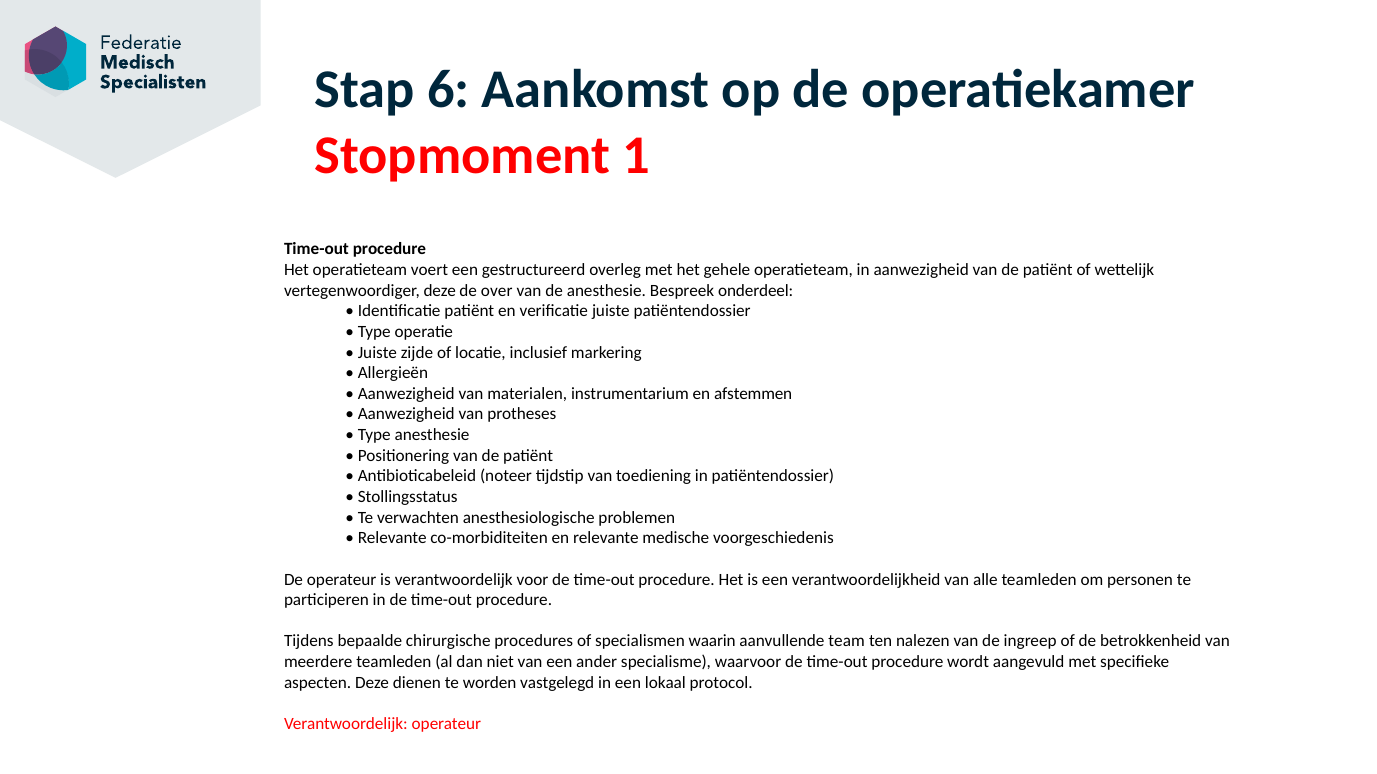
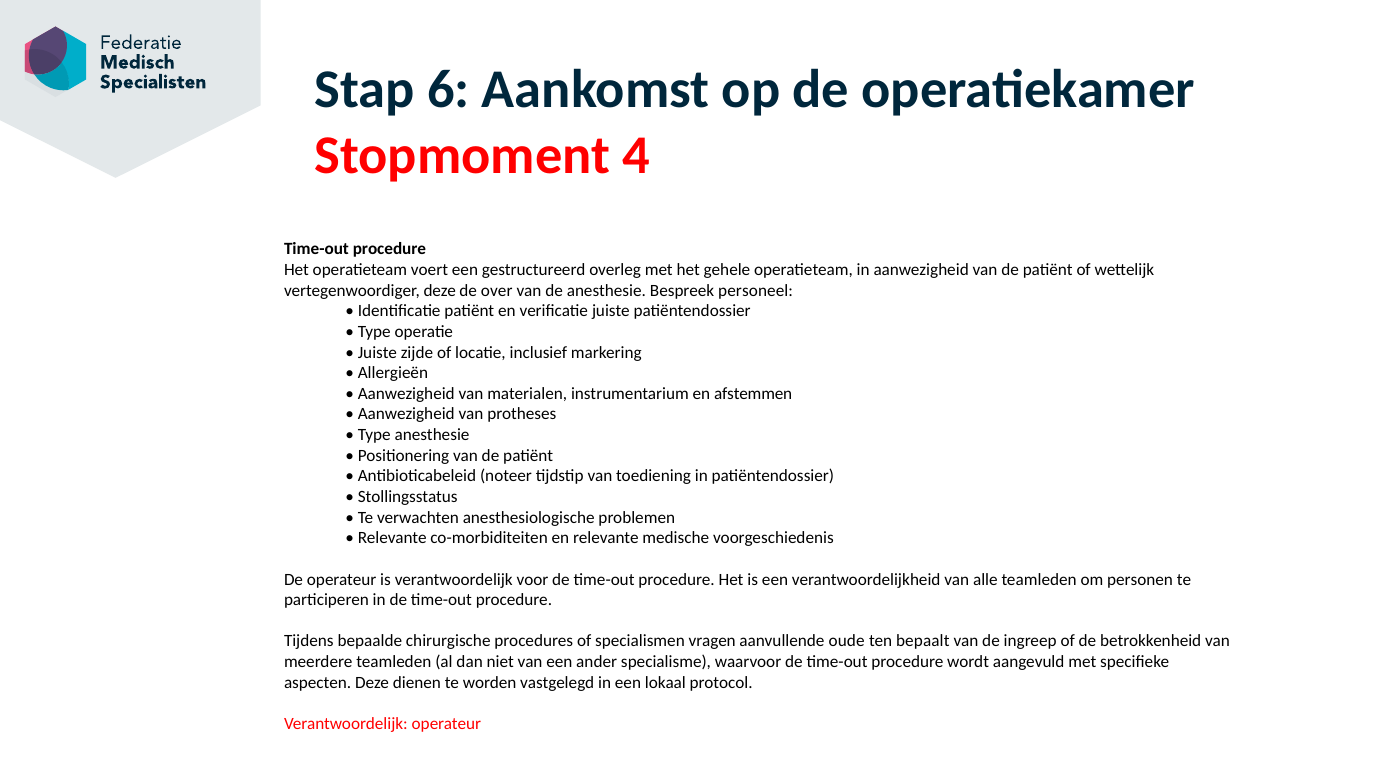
1: 1 -> 4 (636, 155)
onderdeel: onderdeel -> personeel (756, 291)
waarin: waarin -> vragen (712, 642)
team: team -> oude (847, 642)
nalezen: nalezen -> bepaalt (923, 642)
